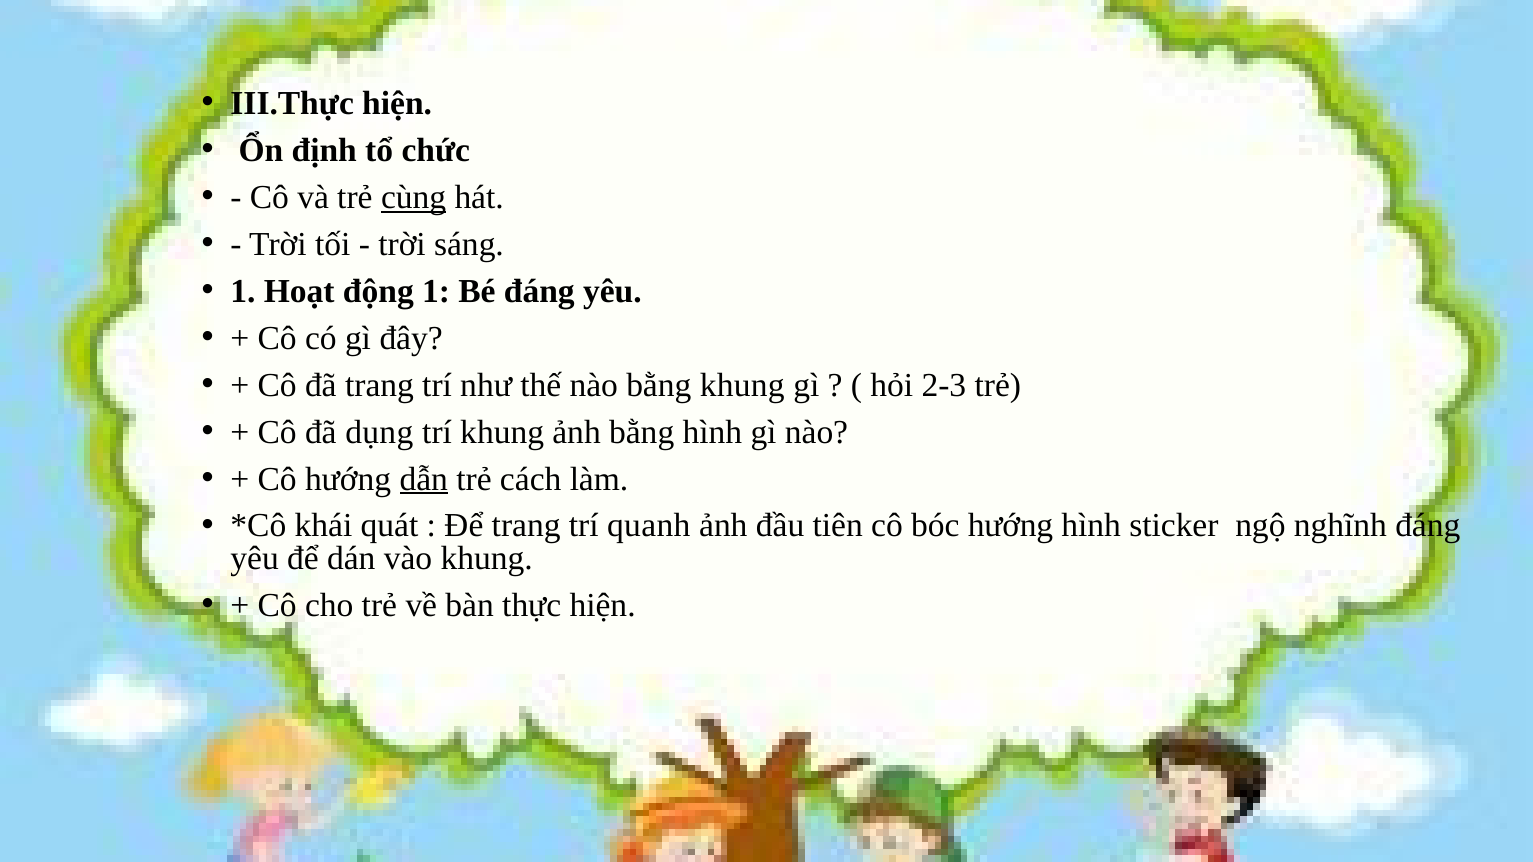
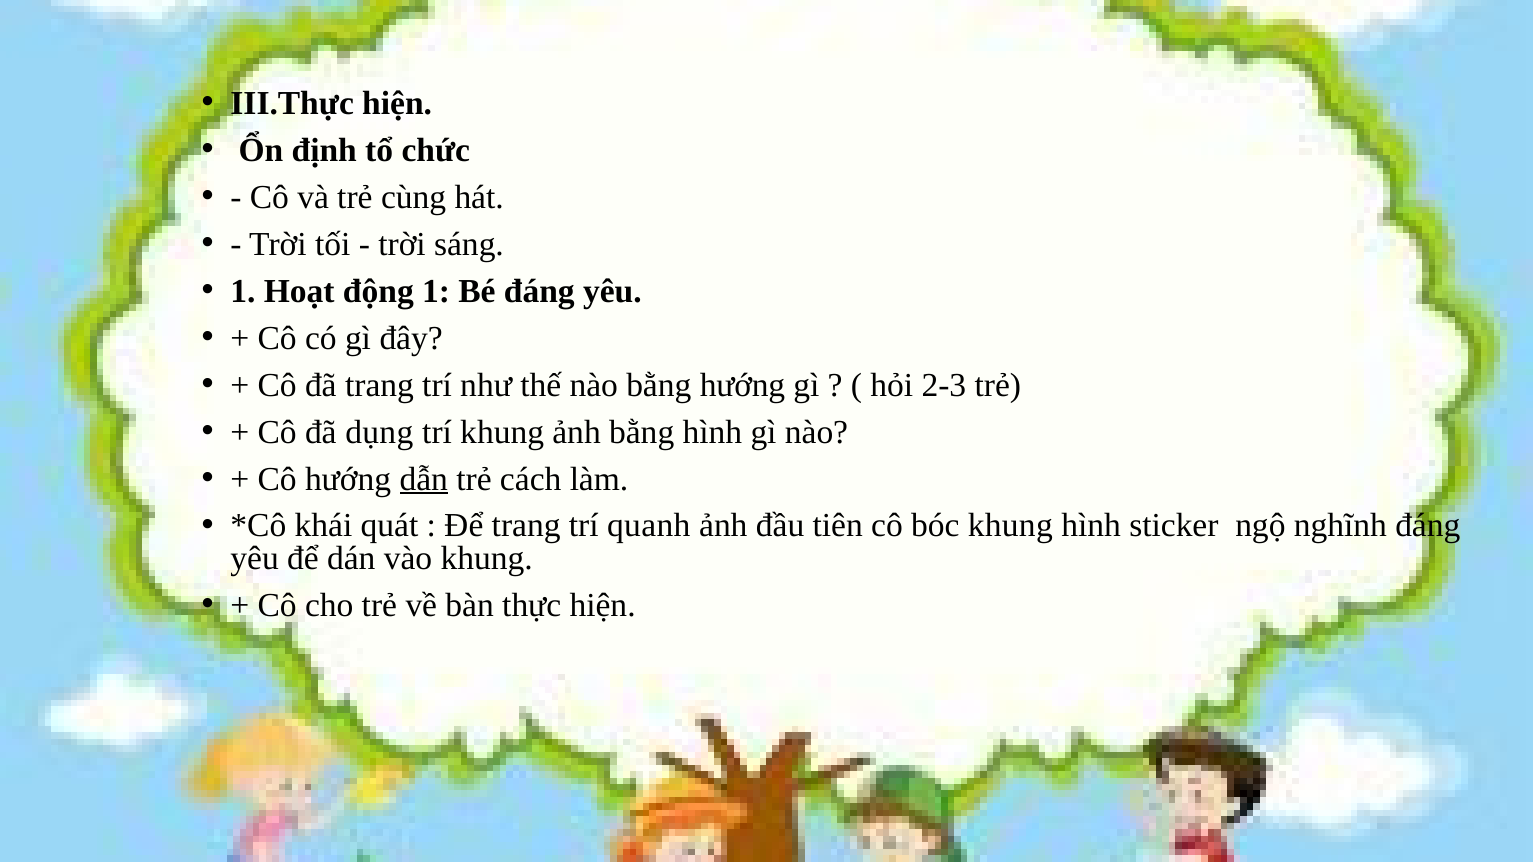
cùng underline: present -> none (414, 198)
bằng khung: khung -> hướng (742, 385)
bóc hướng: hướng -> khung (1010, 526)
